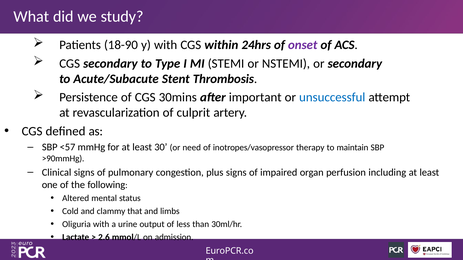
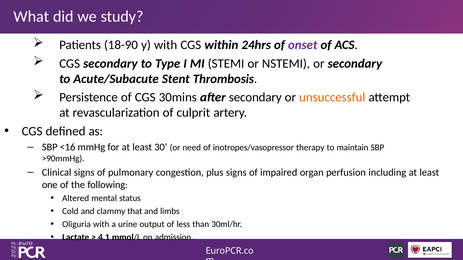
after important: important -> secondary (255, 98)
unsuccessful colour: blue -> orange (332, 98)
<57: <57 -> <16 (68, 147)
2.6: 2.6 -> 4.1 (104, 238)
